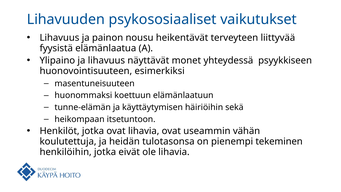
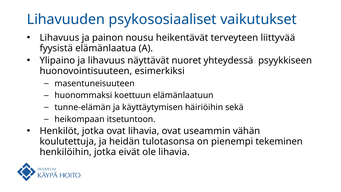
monet: monet -> nuoret (186, 61)
